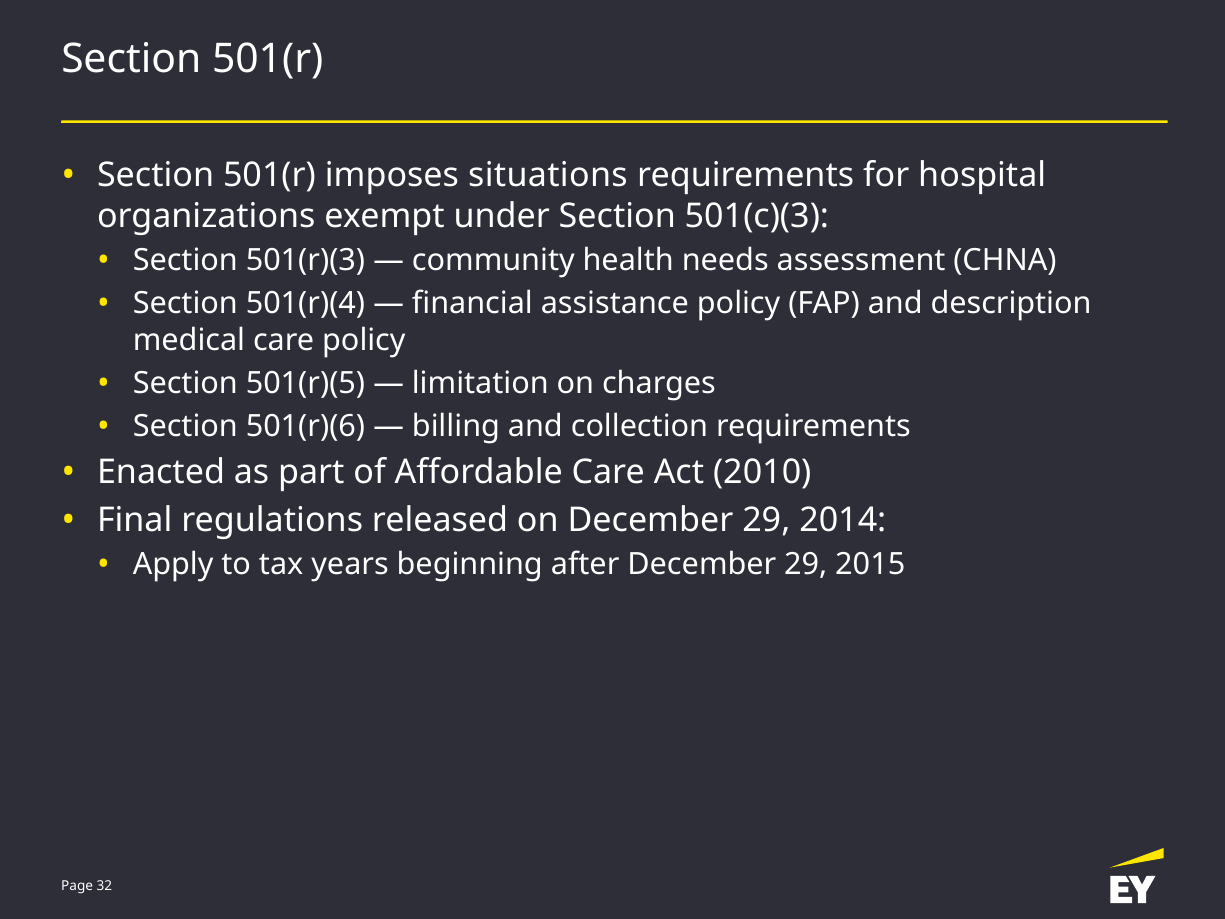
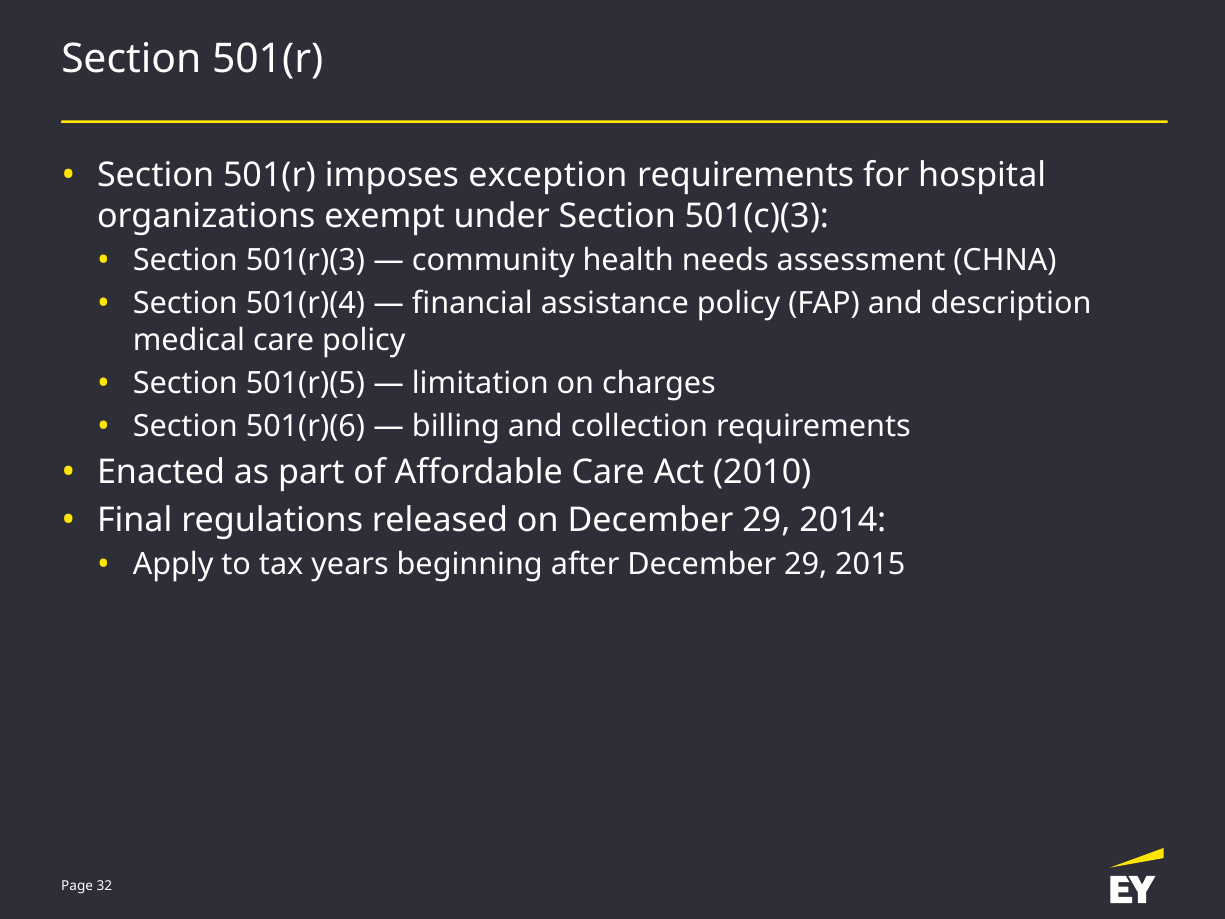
situations: situations -> exception (548, 175)
